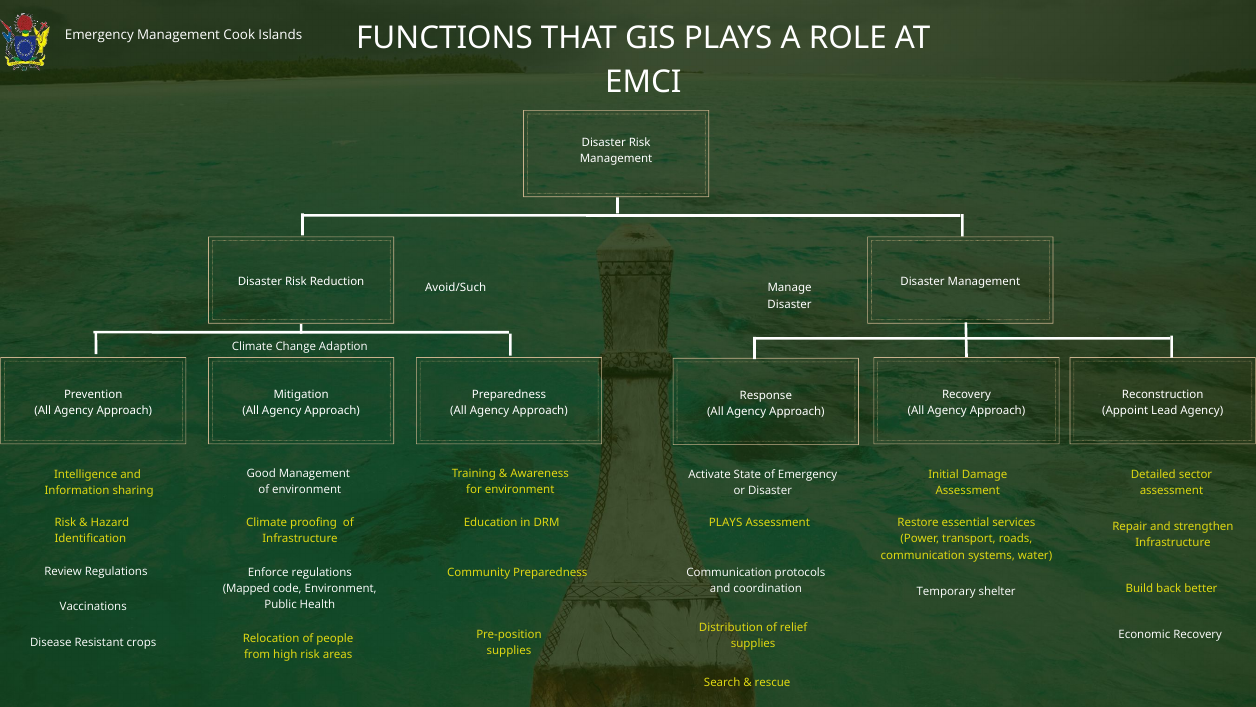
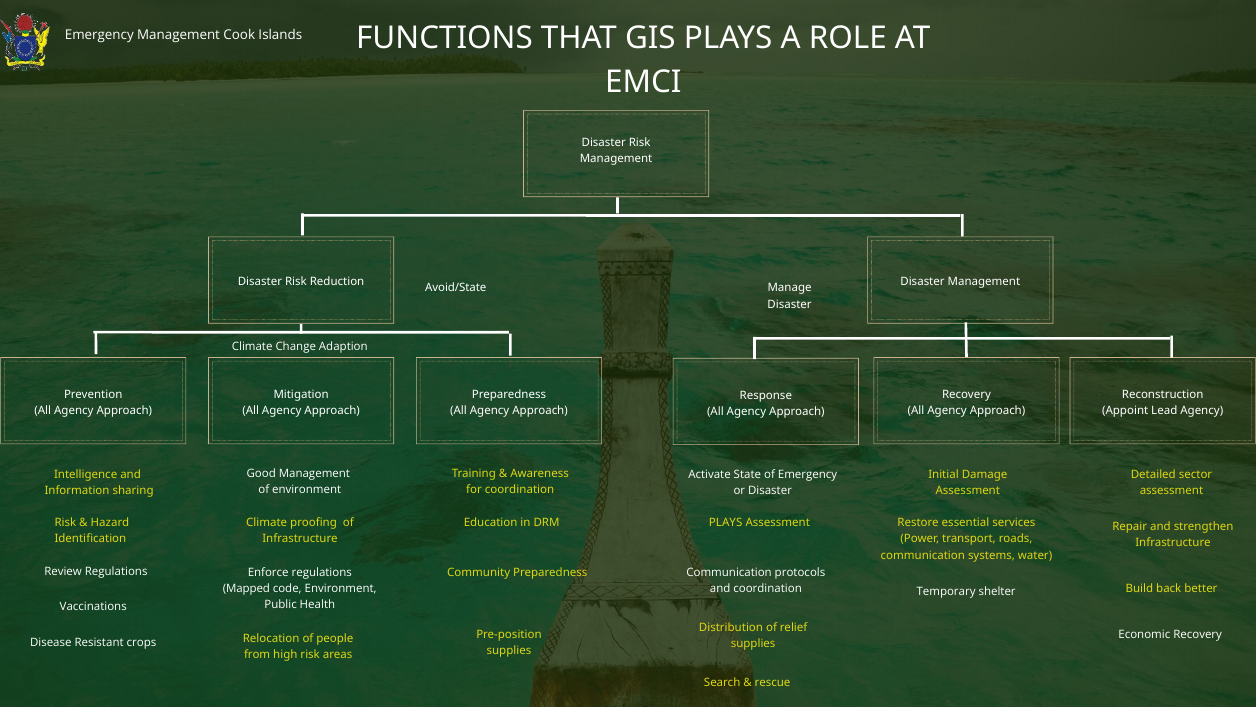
Avoid/Such: Avoid/Such -> Avoid/State (456, 288)
for environment: environment -> coordination (520, 489)
